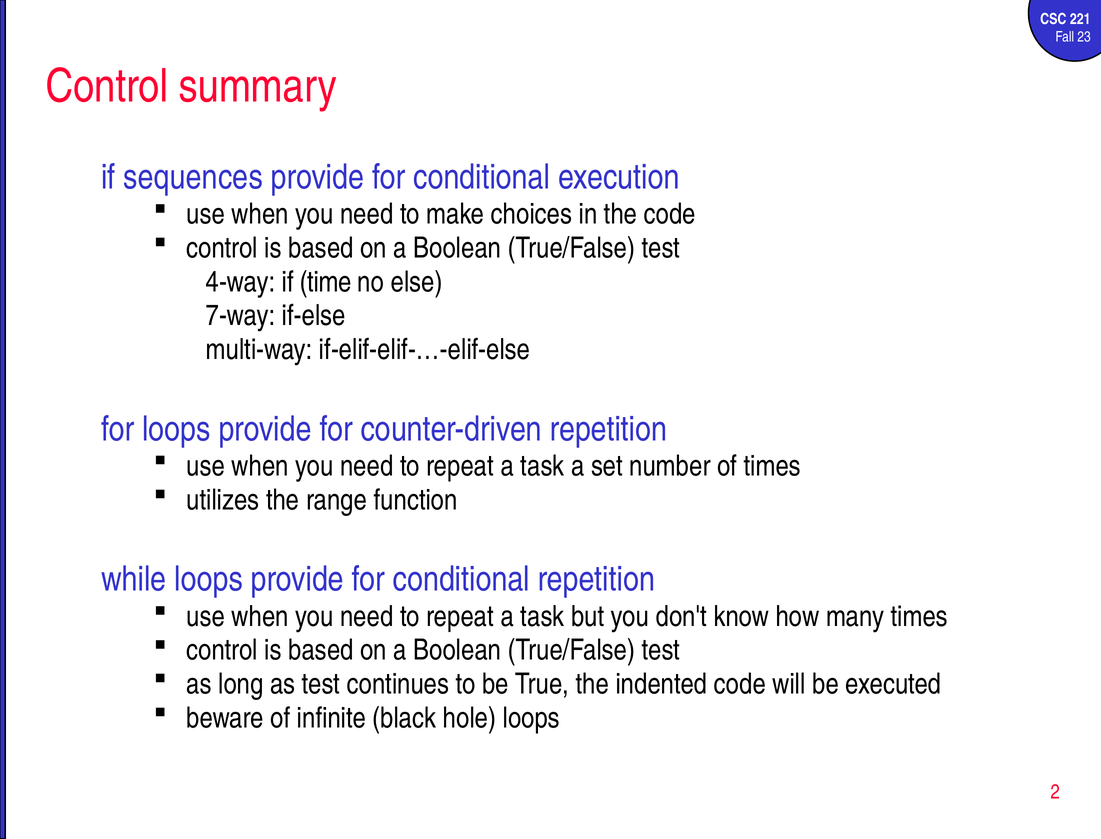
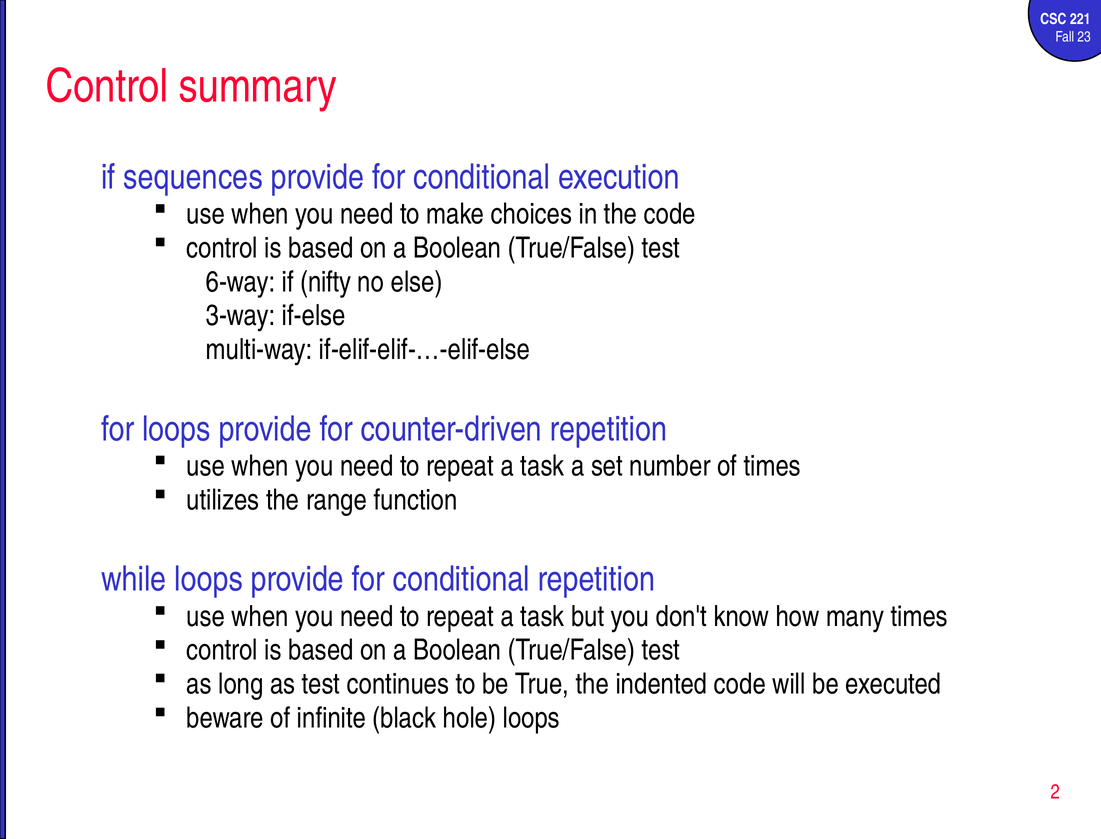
4-way: 4-way -> 6-way (241, 282)
time: time -> nifty (326, 282)
7-way: 7-way -> 3-way (241, 316)
